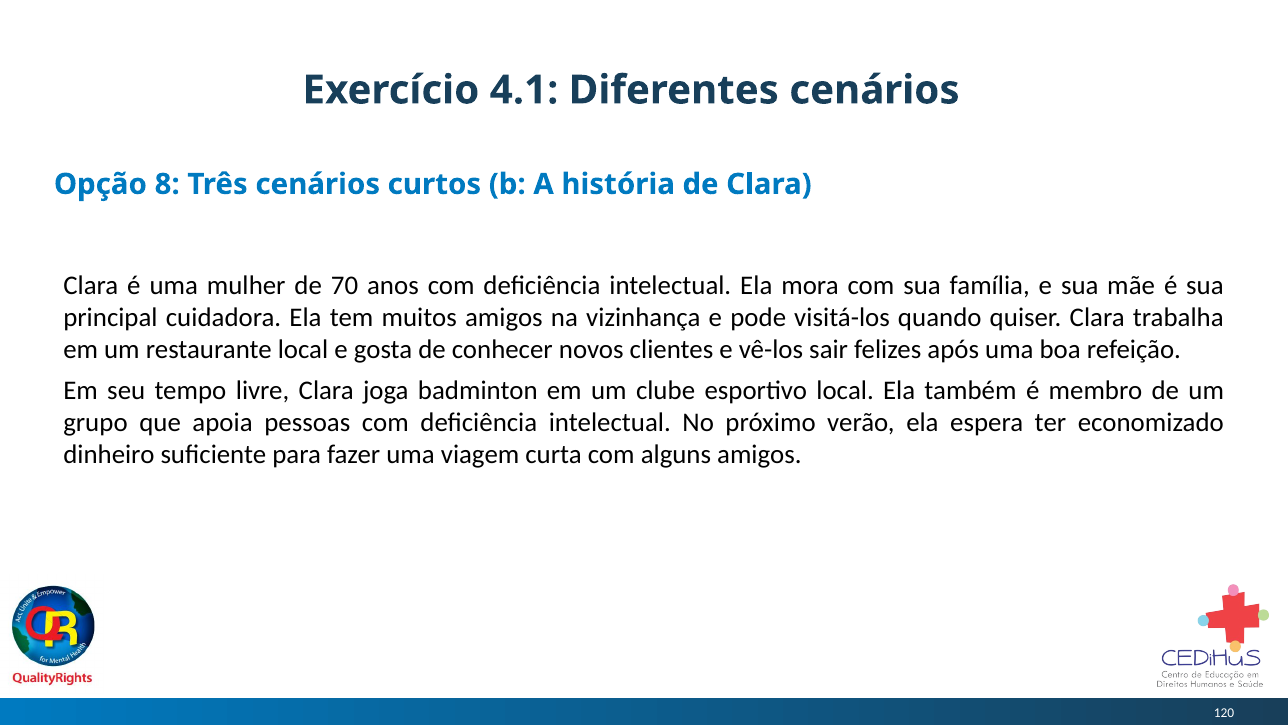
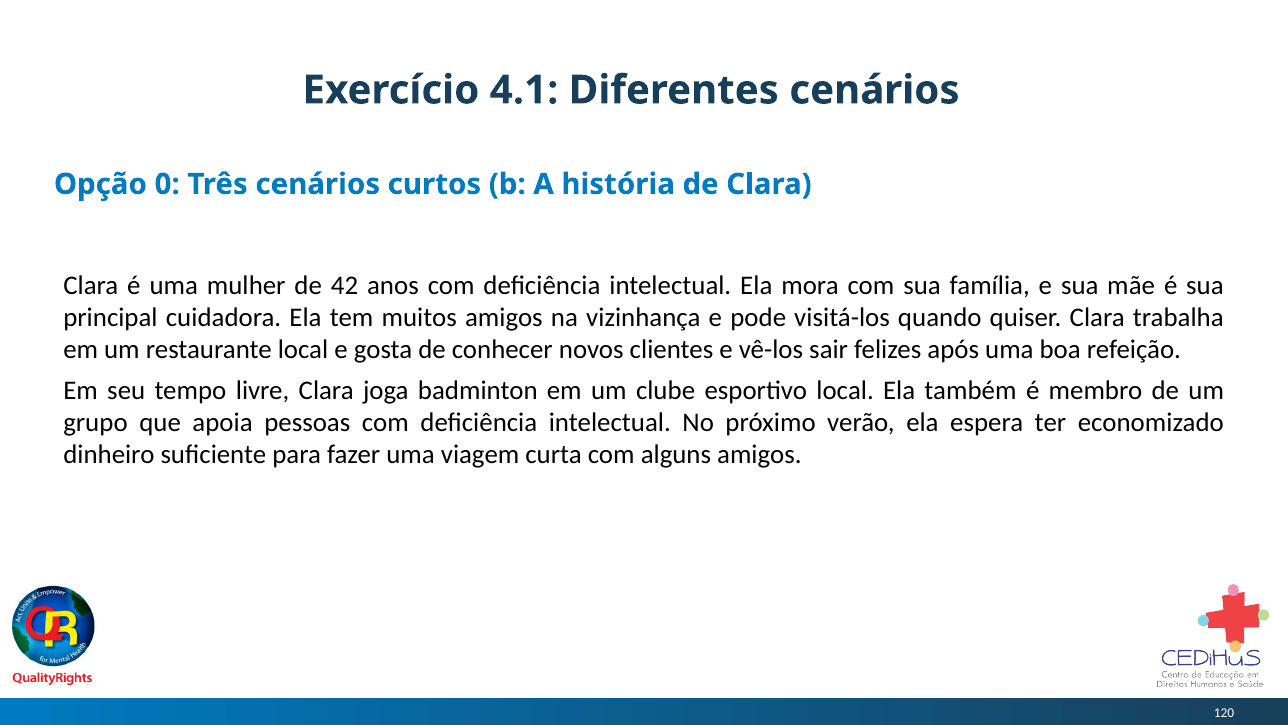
8: 8 -> 0 (167, 184)
70: 70 -> 42 (345, 285)
